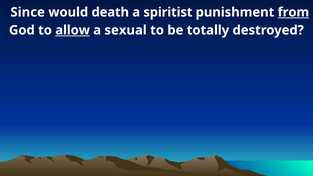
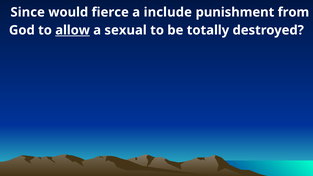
death: death -> fierce (110, 12)
spiritist: spiritist -> include (168, 12)
from underline: present -> none (293, 12)
